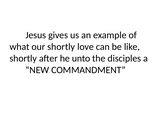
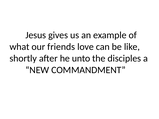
our shortly: shortly -> friends (61, 47)
